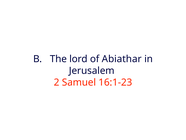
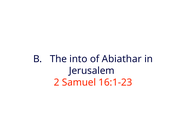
lord: lord -> into (78, 59)
